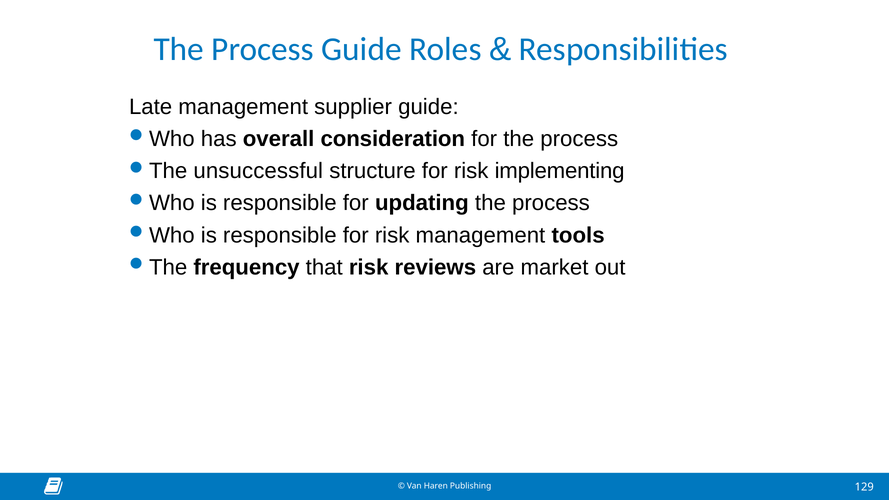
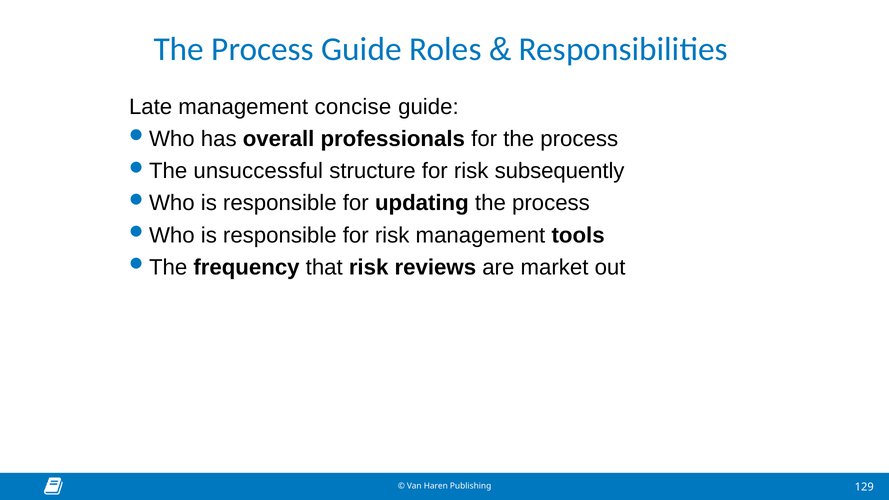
supplier: supplier -> concise (353, 107)
consideration: consideration -> professionals (393, 139)
implementing: implementing -> subsequently (560, 171)
